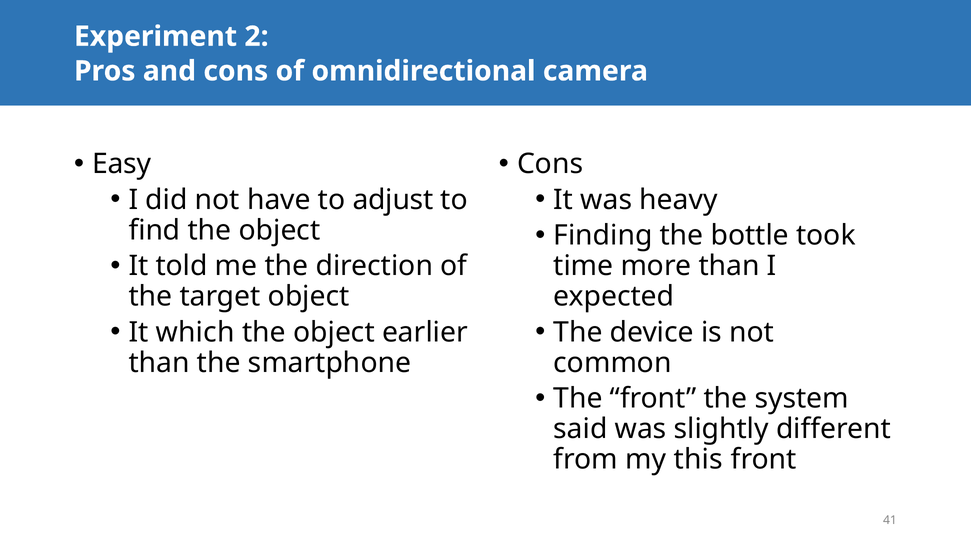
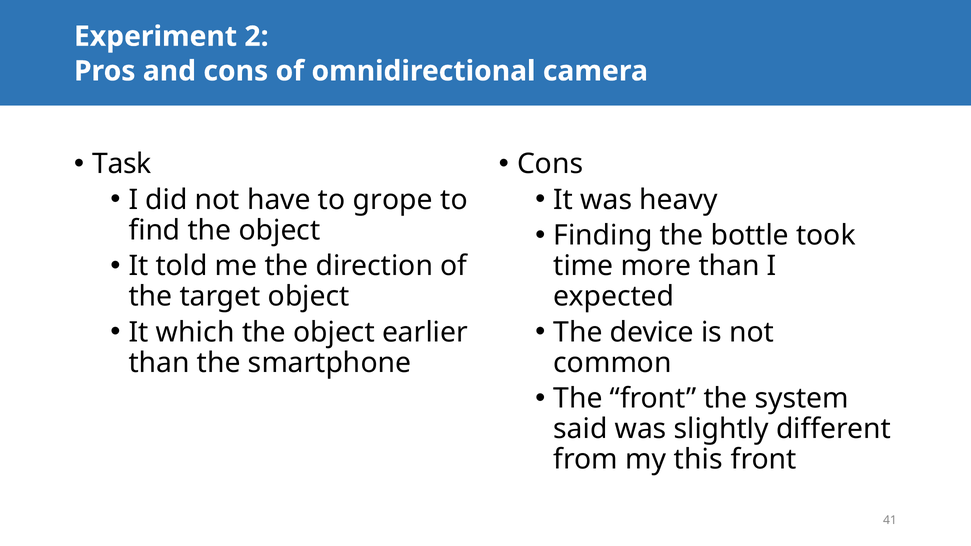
Easy: Easy -> Task (122, 164)
adjust: adjust -> grope (393, 200)
